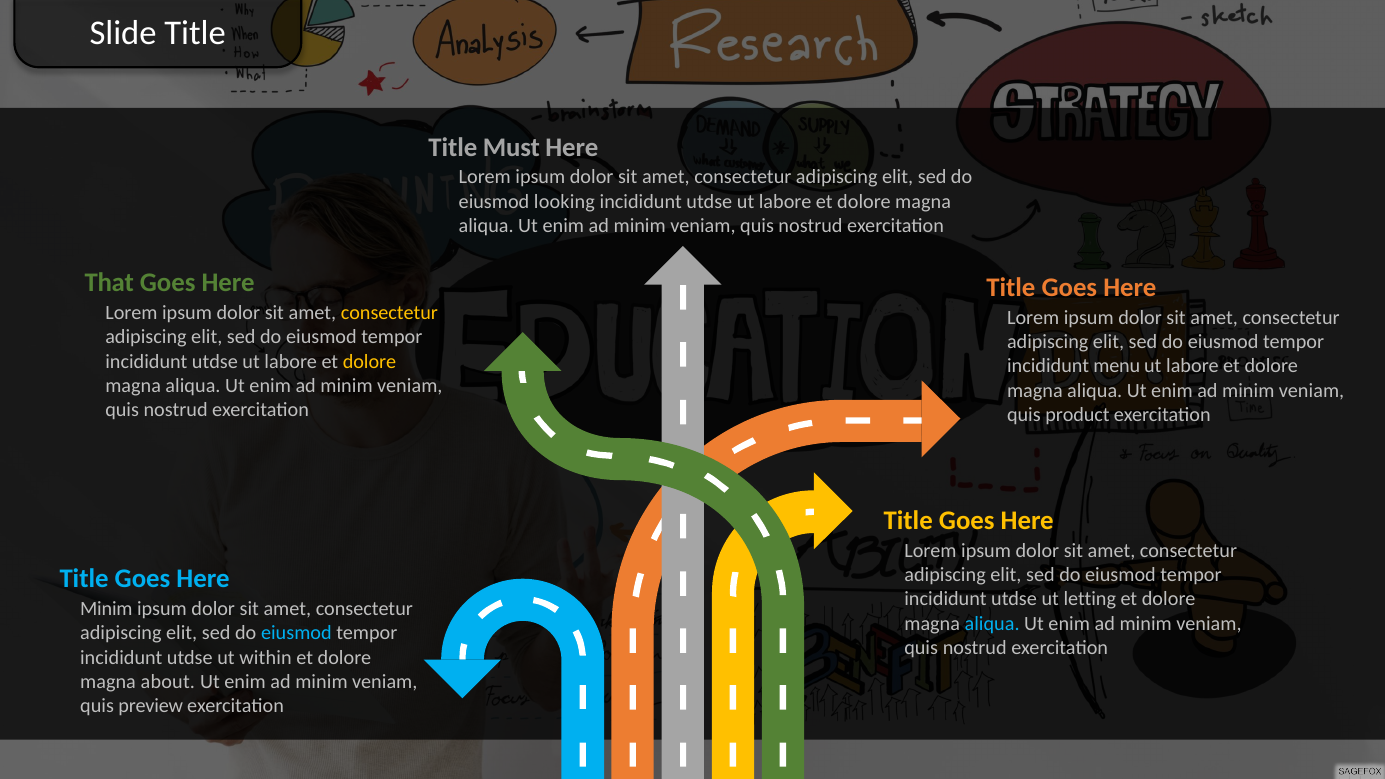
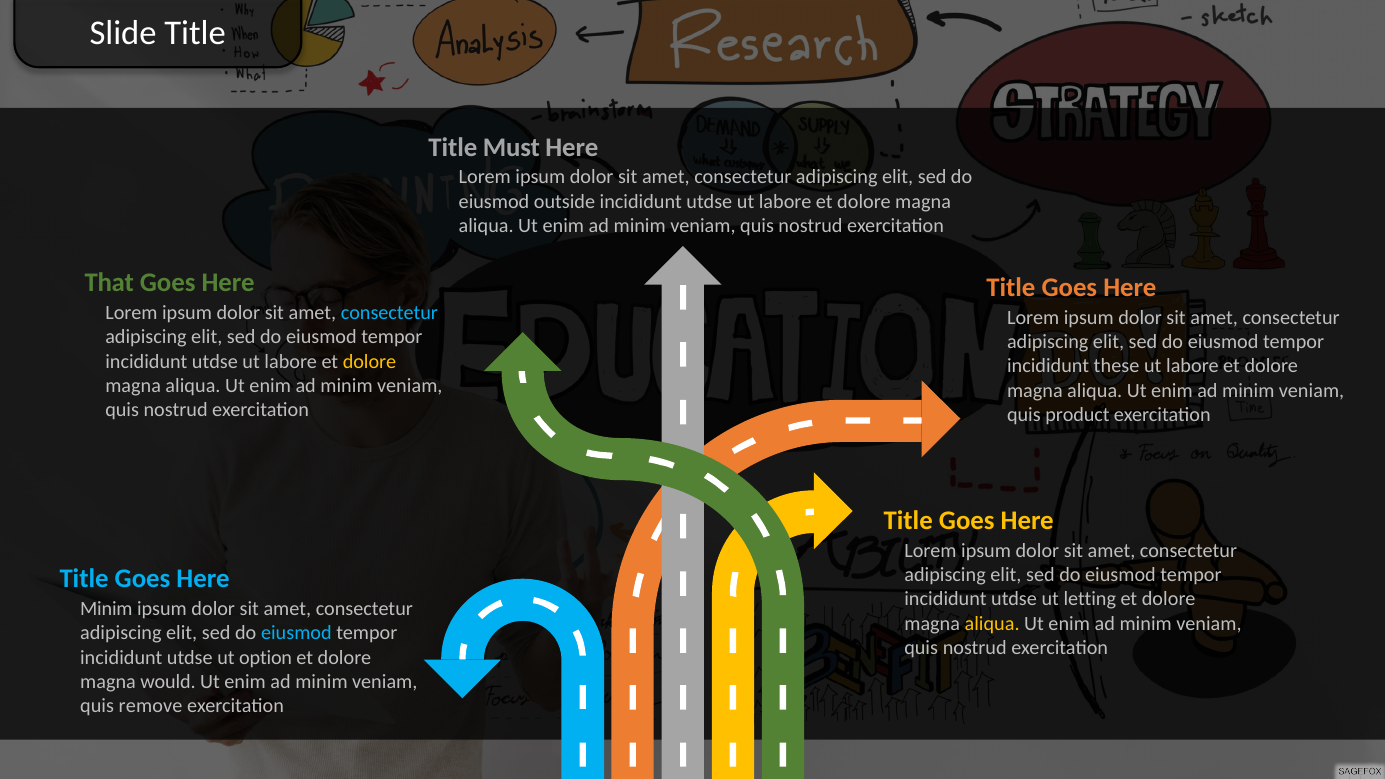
looking: looking -> outside (565, 201)
consectetur colour: yellow -> light blue (389, 313)
menu: menu -> these (1117, 366)
aliqua colour: light blue -> yellow (992, 623)
within: within -> option (266, 657)
about: about -> would (168, 682)
preview: preview -> remove (151, 706)
